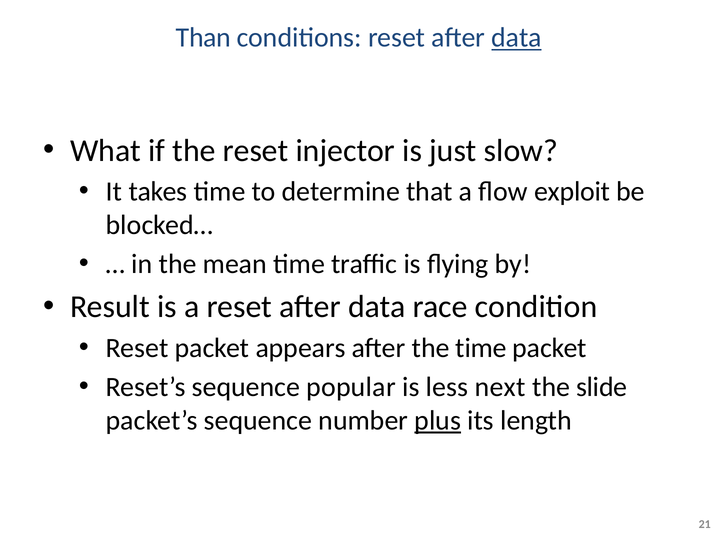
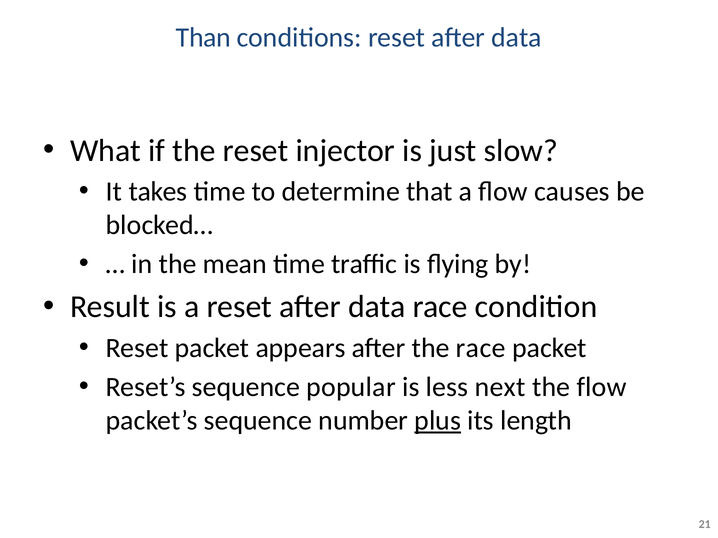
data underline: present -> none (517, 38)
exploit: exploit -> causes (572, 192)
the time: time -> race (481, 348)
the slide: slide -> flow (602, 387)
